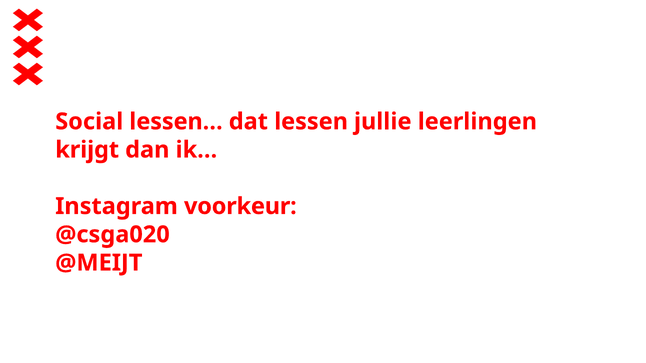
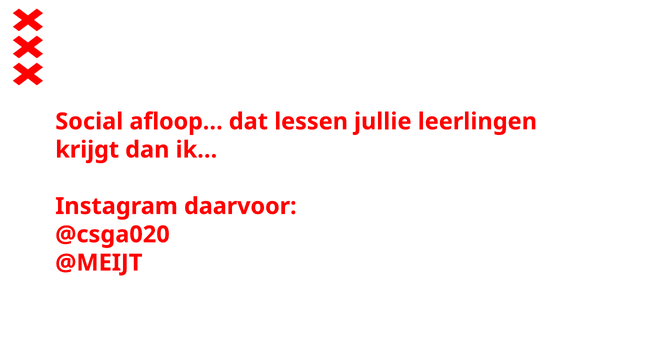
lessen…: lessen… -> afloop… (176, 122)
voorkeur: voorkeur -> daarvoor (240, 206)
